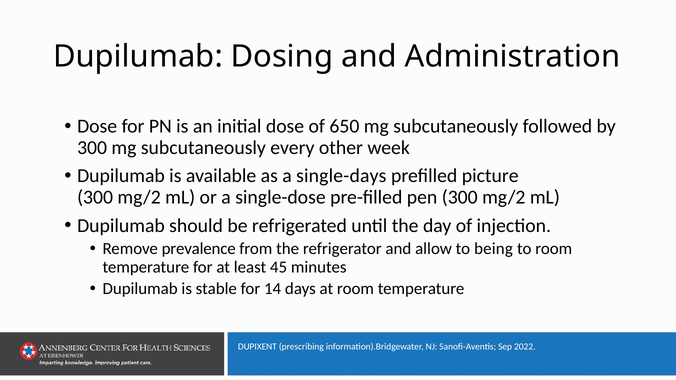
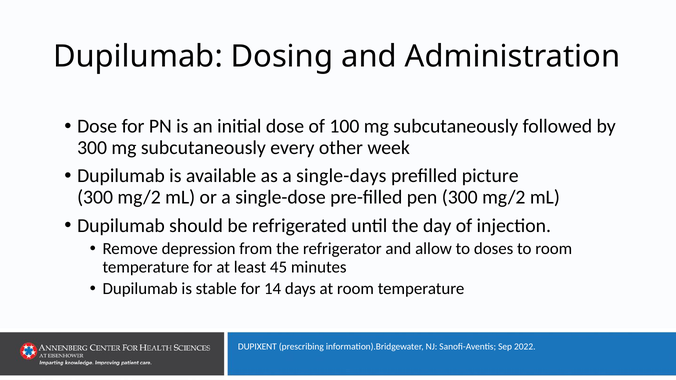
650: 650 -> 100 (344, 126)
prevalence: prevalence -> depression (199, 249)
being: being -> doses (494, 249)
